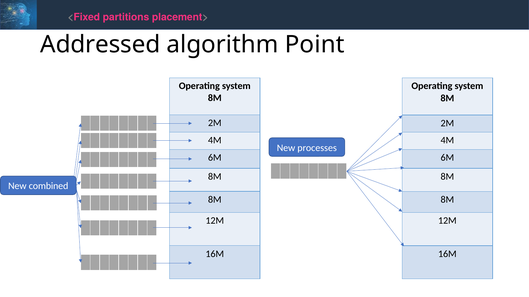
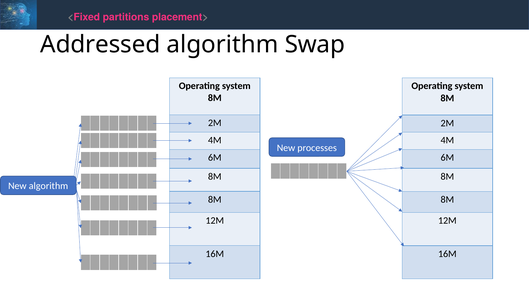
Point: Point -> Swap (315, 44)
New combined: combined -> algorithm (48, 186)
